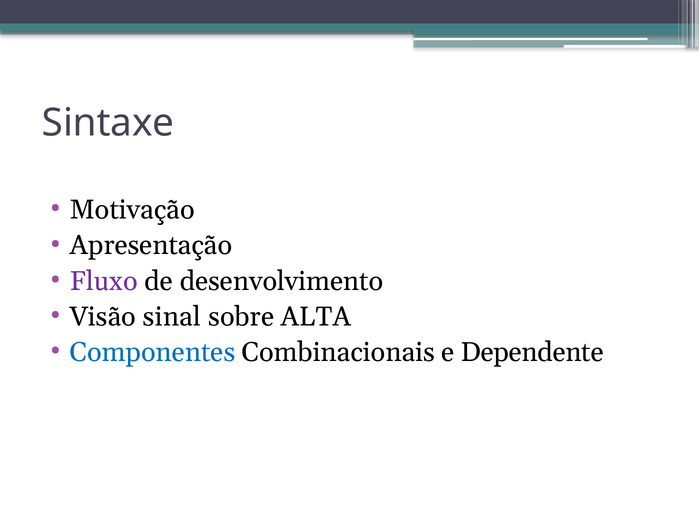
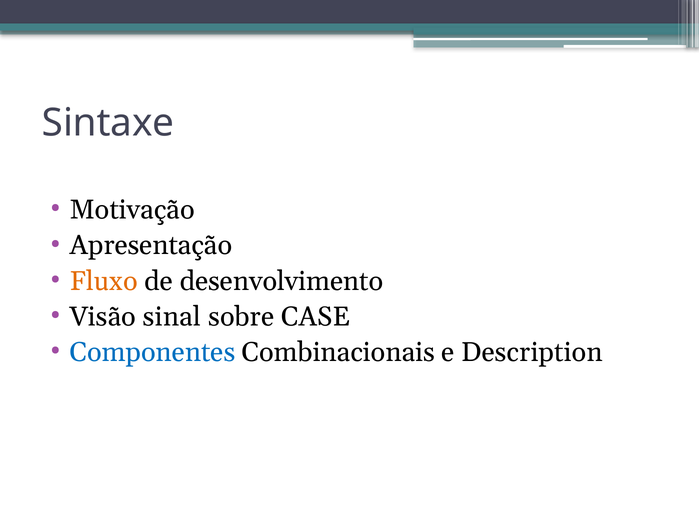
Fluxo colour: purple -> orange (104, 281)
ALTA: ALTA -> CASE (316, 317)
Dependente: Dependente -> Description (532, 352)
